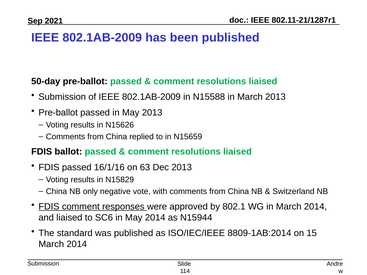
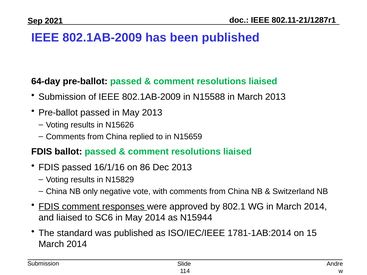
50-day: 50-day -> 64-day (46, 81)
63: 63 -> 86 (145, 167)
8809-1AB:2014: 8809-1AB:2014 -> 1781-1AB:2014 (259, 233)
